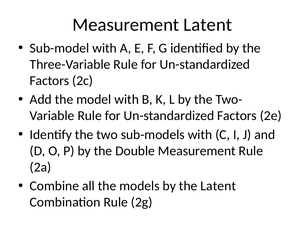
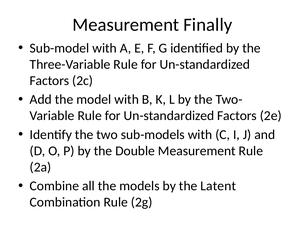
Measurement Latent: Latent -> Finally (208, 25)
